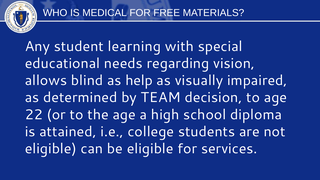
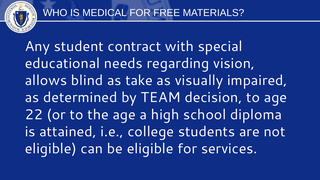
learning: learning -> contract (134, 46)
help: help -> take (139, 80)
